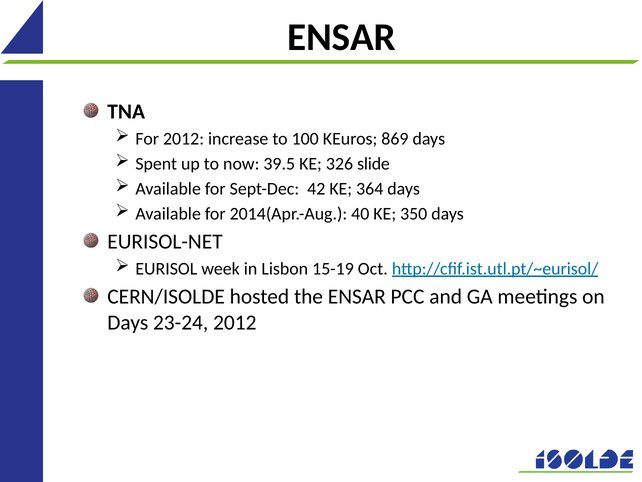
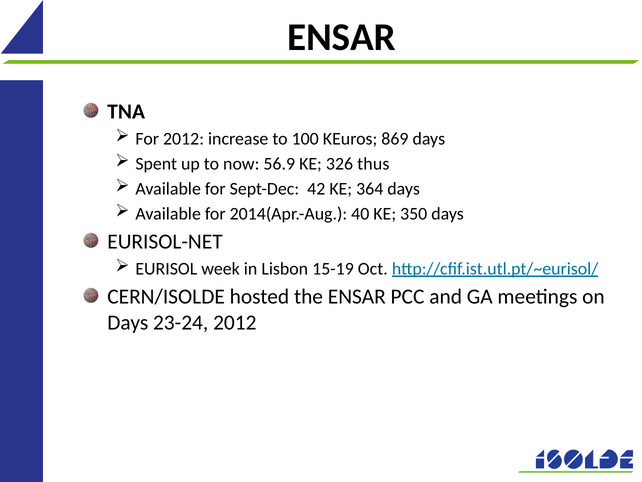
39.5: 39.5 -> 56.9 (279, 164)
slide: slide -> thus (373, 164)
